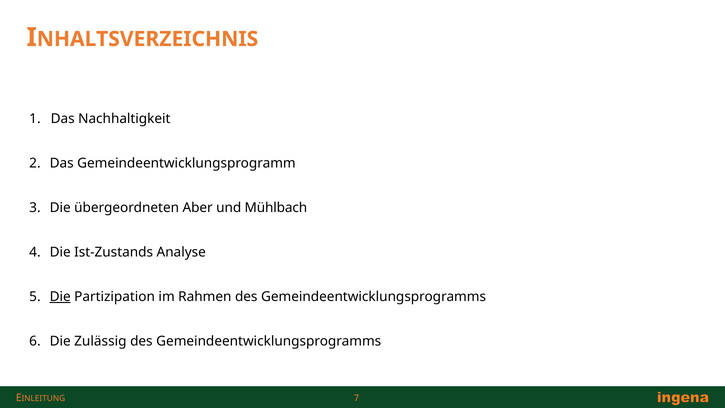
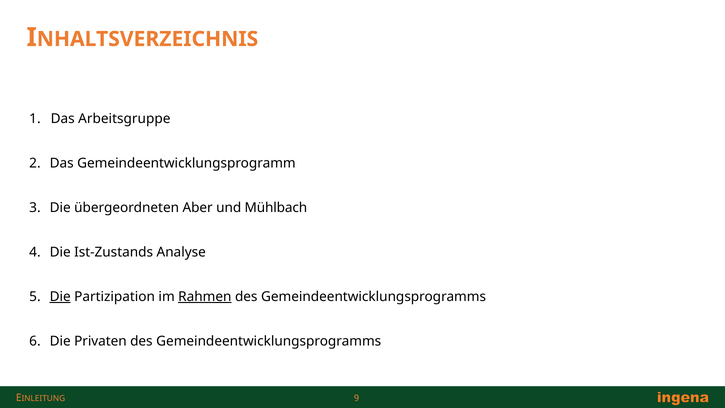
Nachhaltigkeit: Nachhaltigkeit -> Arbeitsgruppe (124, 119)
Rahmen underline: none -> present (205, 296)
Zulässig: Zulässig -> Privaten (100, 341)
7: 7 -> 9 (356, 398)
